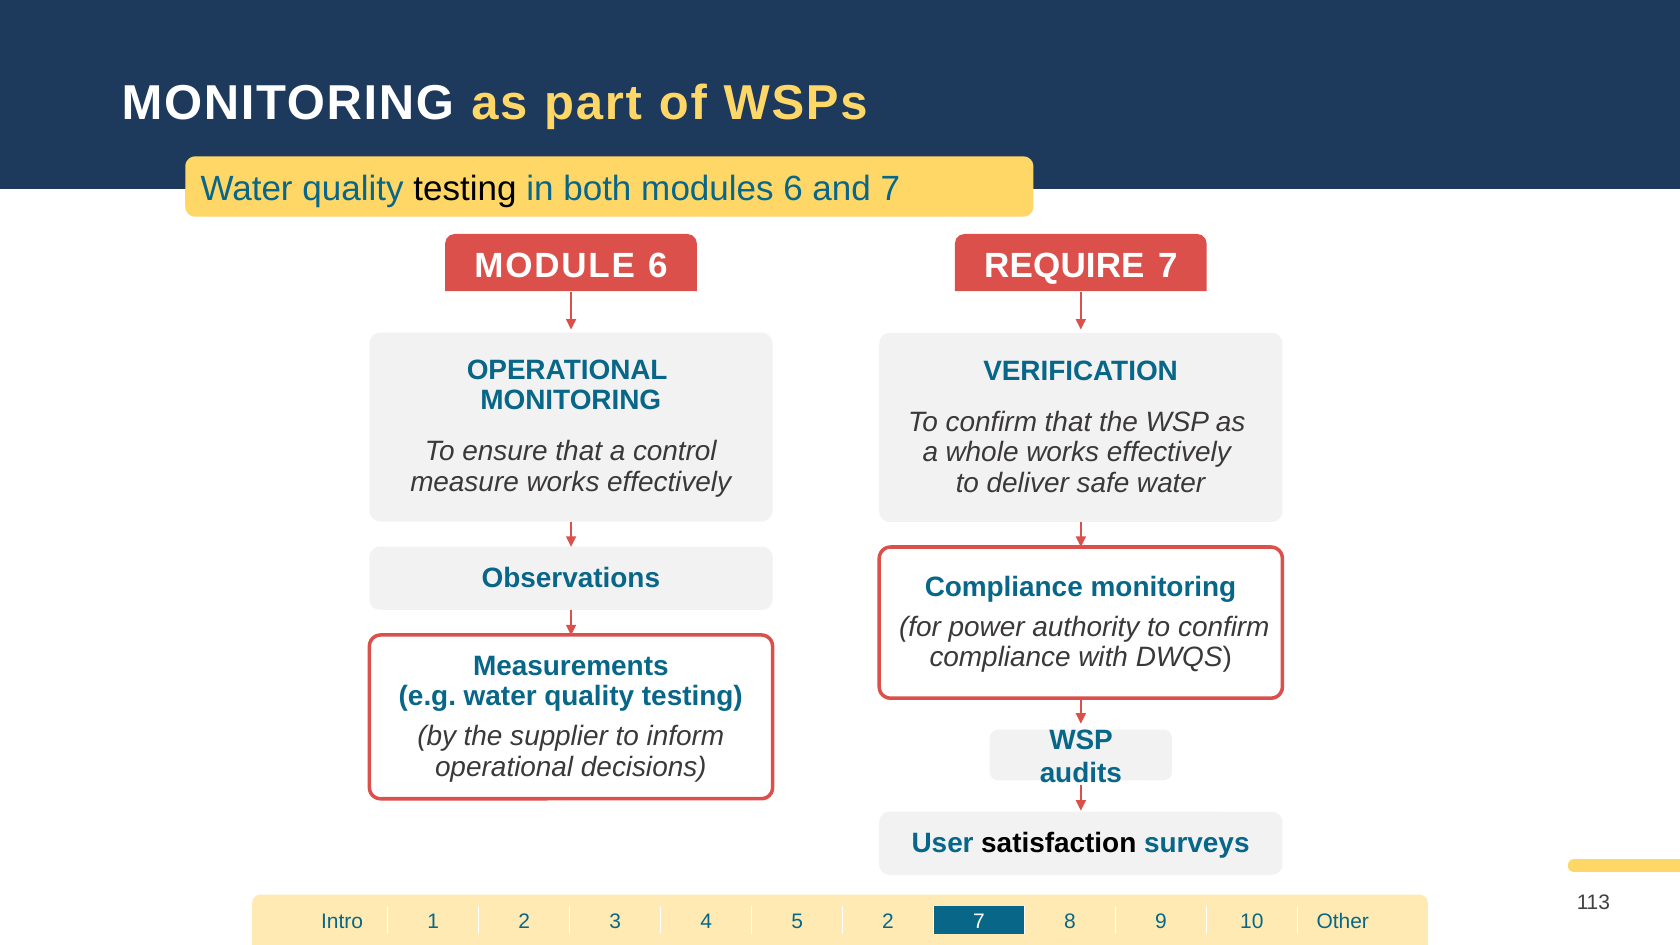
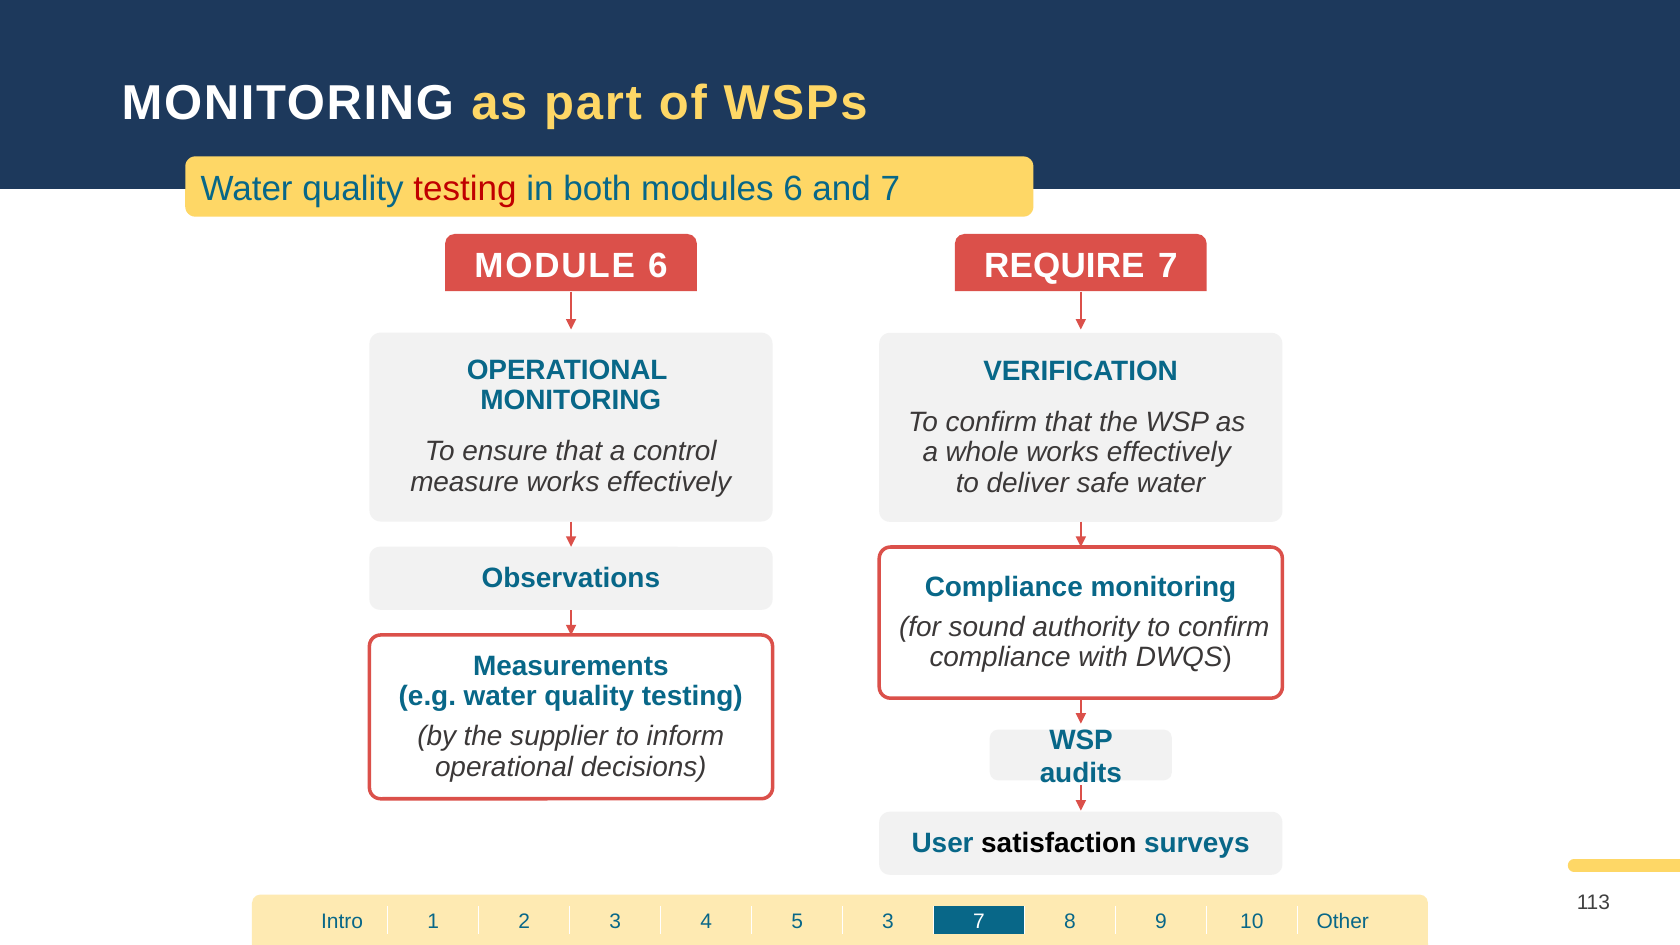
testing colour: black -> red (465, 189)
power: power -> sound (987, 627)
2: 2 -> 3 (888, 922)
